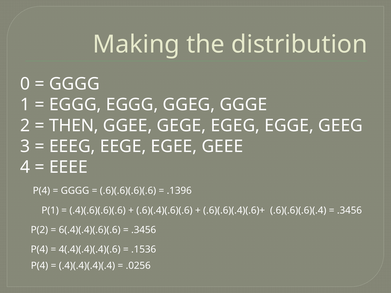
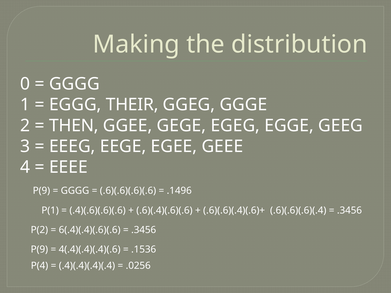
EGGG EGGG: EGGG -> THEIR (132, 105)
P(4: P(4 -> P(9 (41, 191)
.1396: .1396 -> .1496 (179, 191)
P(4: P(4 -> P(9 (39, 250)
